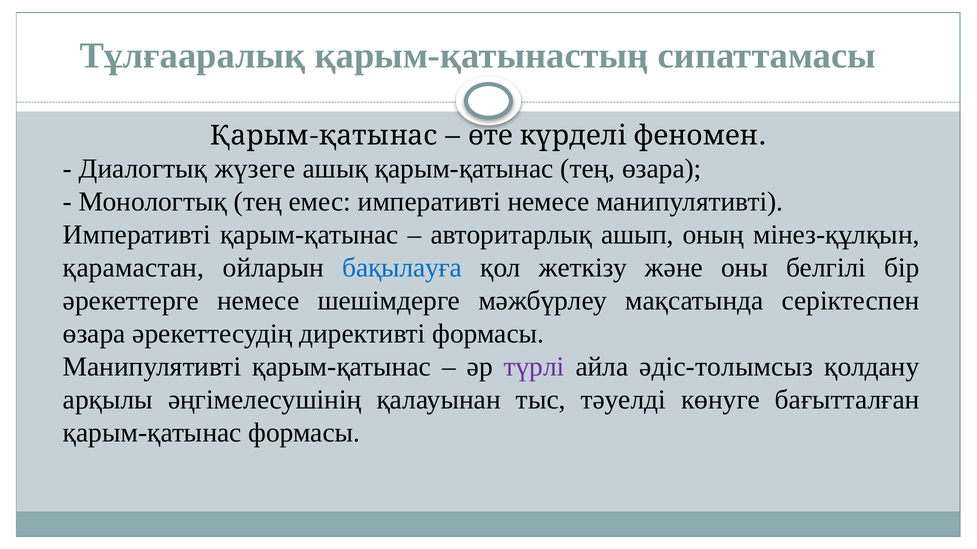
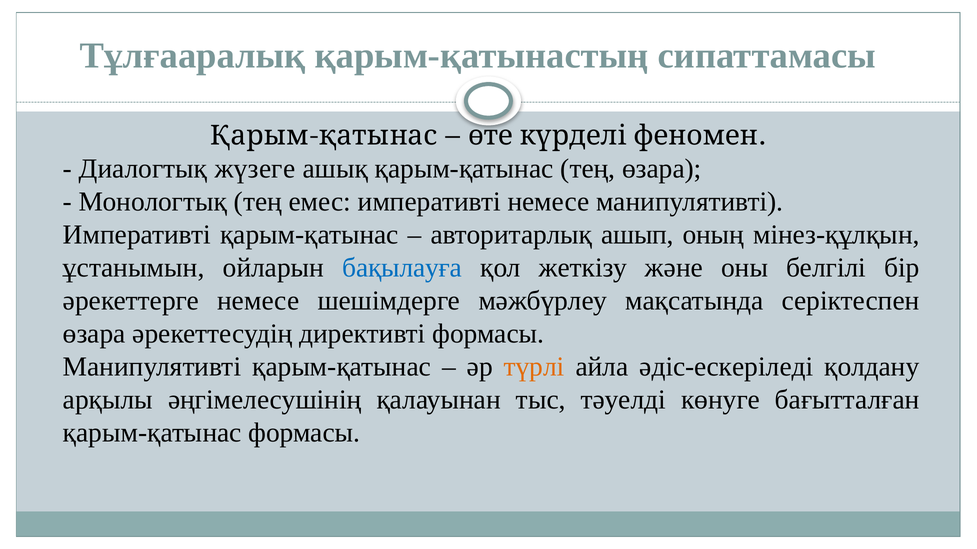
қарамастан: қарамастан -> ұстанымын (134, 268)
түрлі colour: purple -> orange (534, 367)
әдіс-толымсыз: әдіс-толымсыз -> әдіс-ескеріледі (726, 367)
